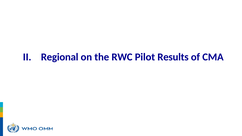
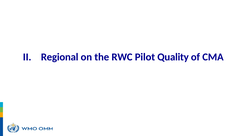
Results: Results -> Quality (173, 57)
